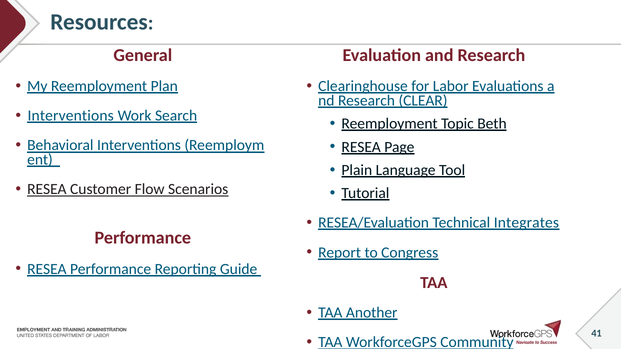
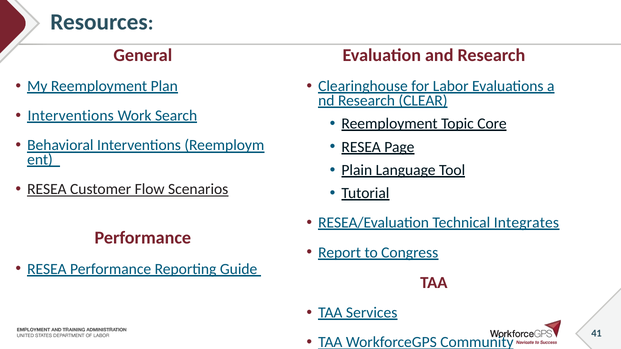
Beth: Beth -> Core (492, 124)
Another: Another -> Services (372, 313)
